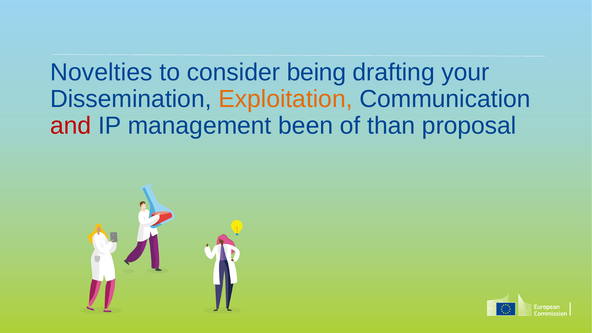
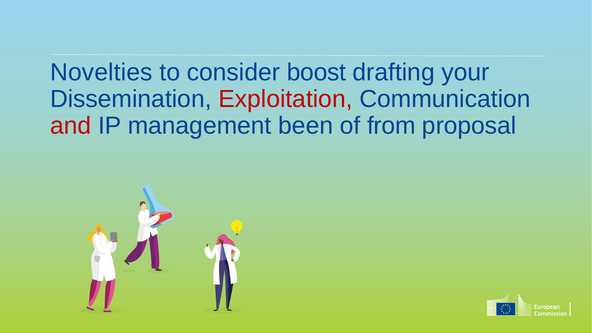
being: being -> boost (316, 72)
Exploitation colour: orange -> red (285, 99)
than: than -> from (391, 126)
